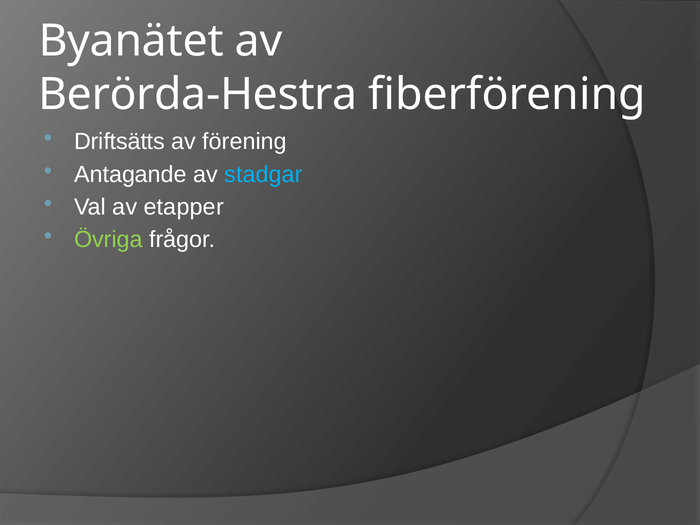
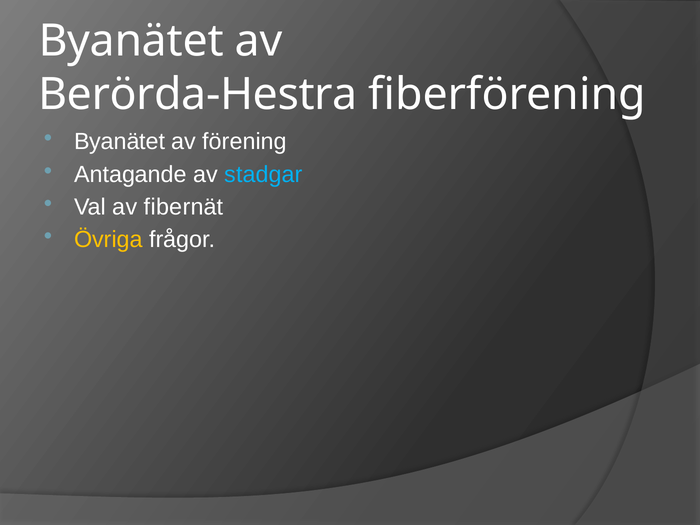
Driftsätts: Driftsätts -> Byanätet (120, 142)
etapper: etapper -> fibernät (184, 207)
Övriga colour: light green -> yellow (108, 240)
